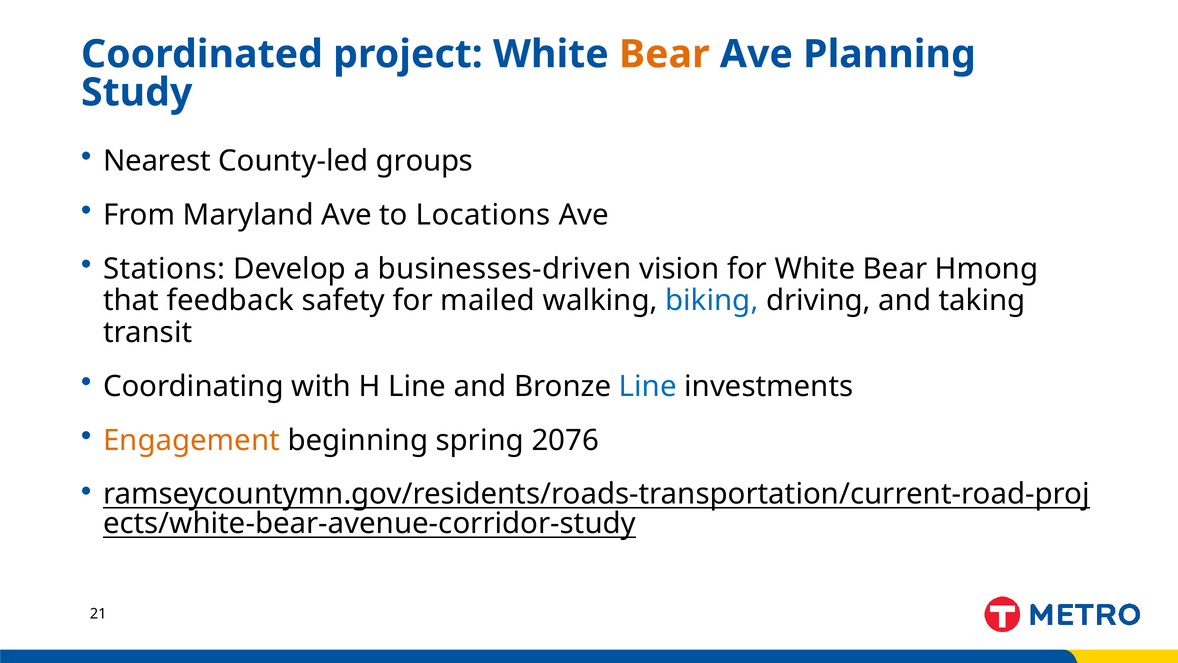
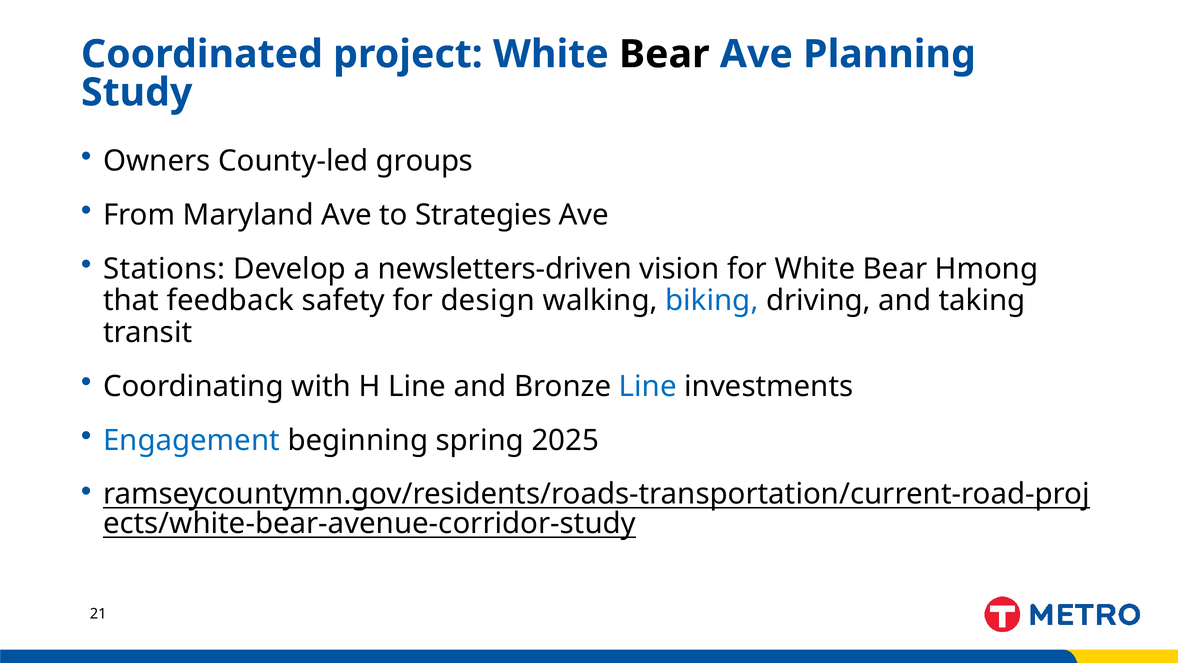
Bear colour: orange -> black (664, 54)
Nearest: Nearest -> Owners (157, 161)
Locations: Locations -> Strategies (483, 215)
businesses-driven: businesses-driven -> newsletters-driven (505, 269)
mailed: mailed -> design (488, 301)
Engagement colour: orange -> blue (191, 440)
2076: 2076 -> 2025 (565, 440)
